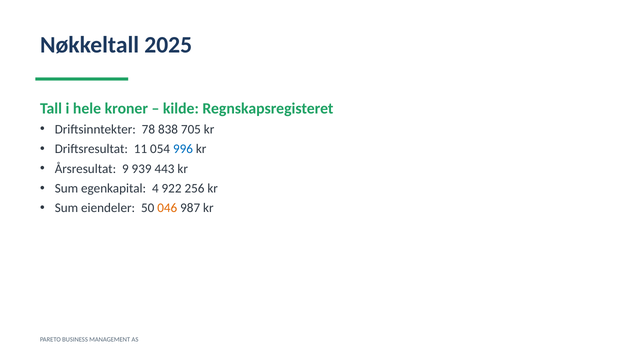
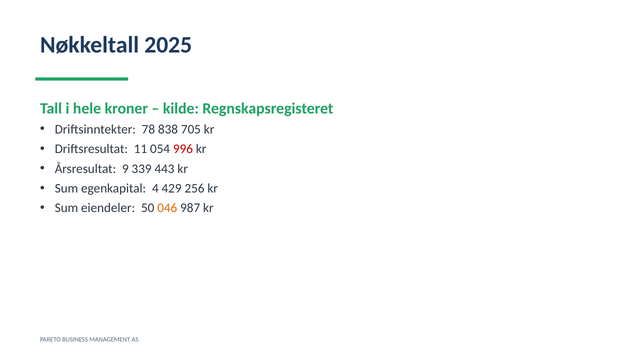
996 colour: blue -> red (183, 149)
939: 939 -> 339 (142, 169)
922: 922 -> 429 (172, 188)
